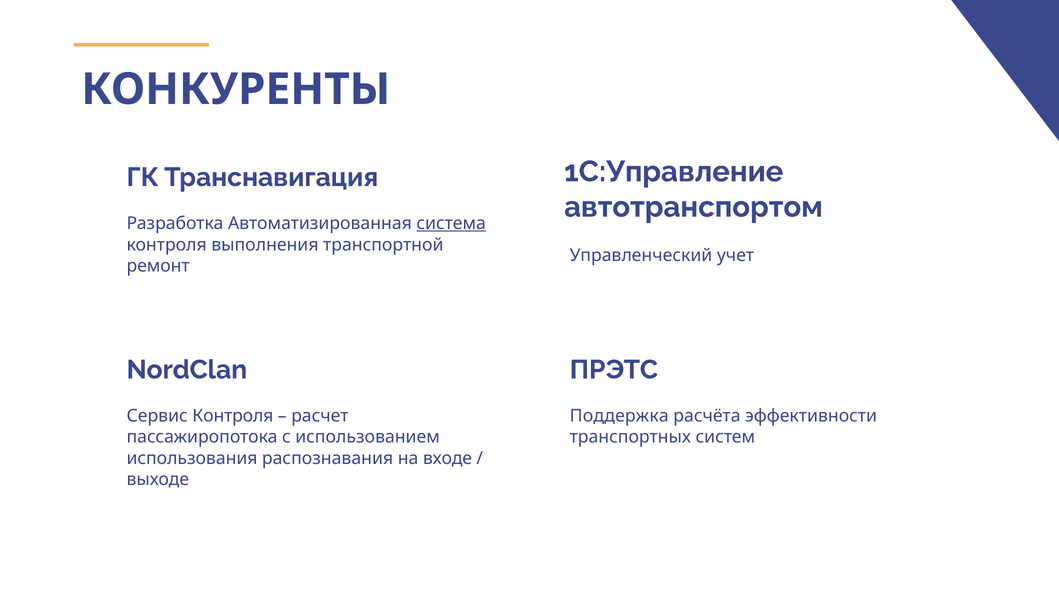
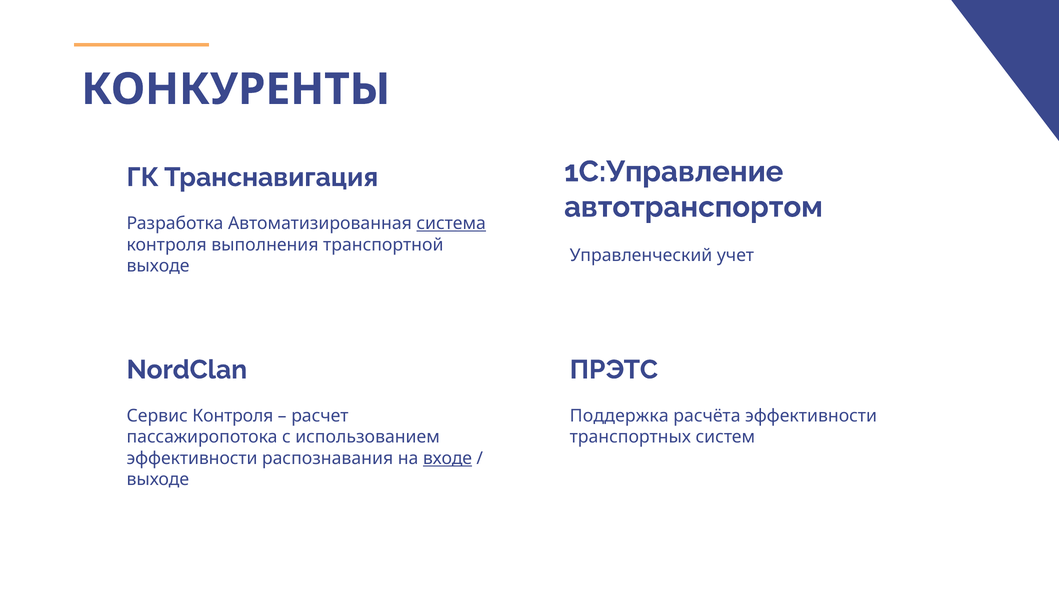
ремонт: ремонт -> выходе (158, 266)
использования: использования -> эффективности (192, 458)
входе underline: none -> present (448, 458)
